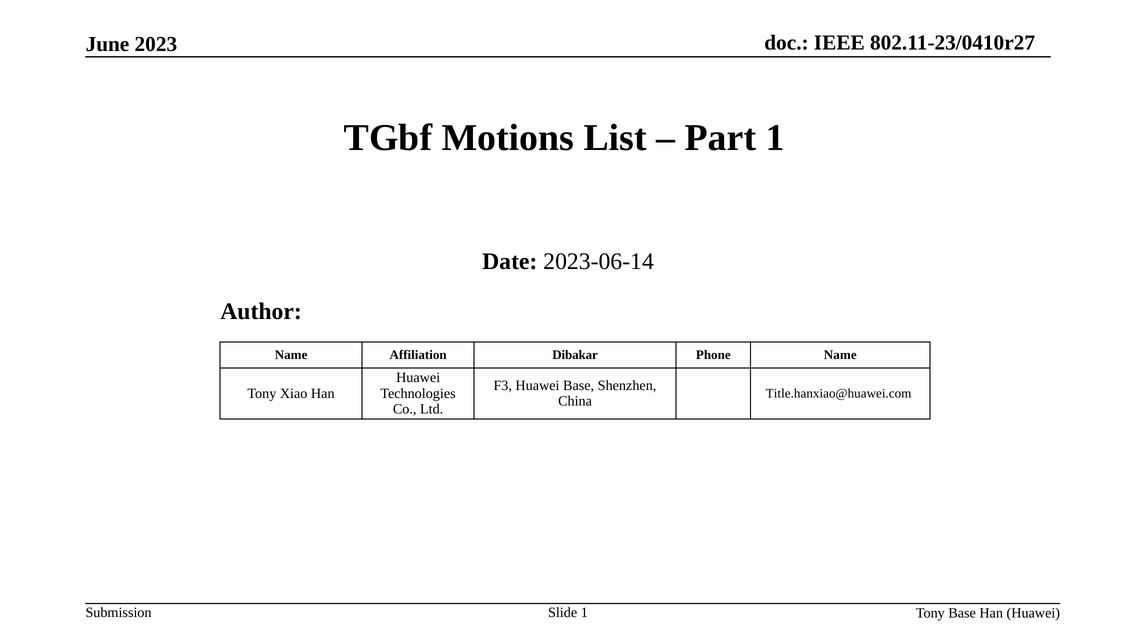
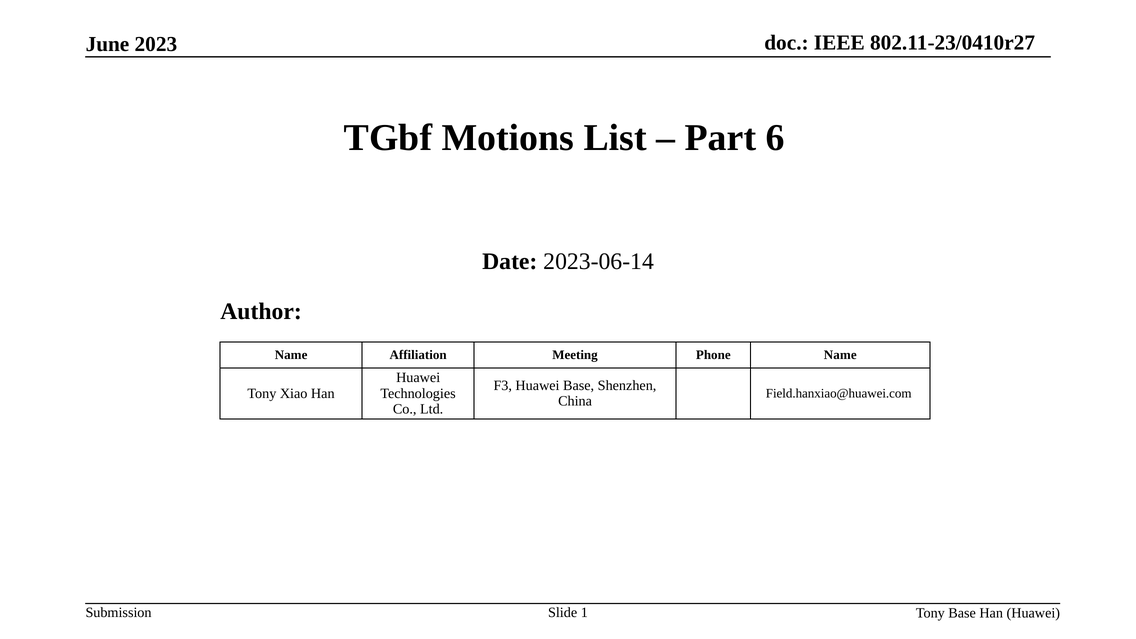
Part 1: 1 -> 6 (775, 138)
Dibakar: Dibakar -> Meeting (575, 355)
Title.hanxiao@huawei.com: Title.hanxiao@huawei.com -> Field.hanxiao@huawei.com (839, 393)
